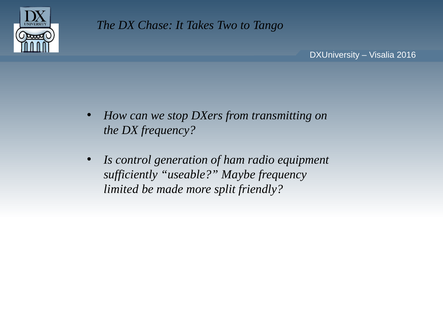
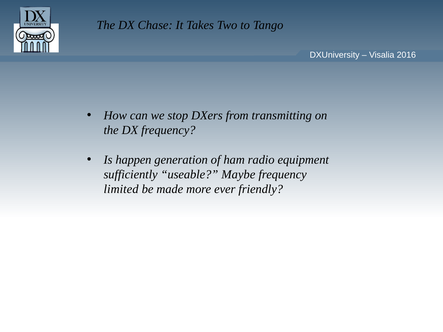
control: control -> happen (133, 160)
split: split -> ever (225, 189)
